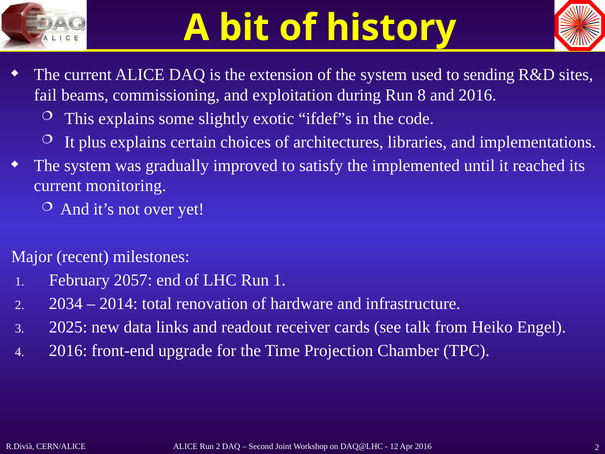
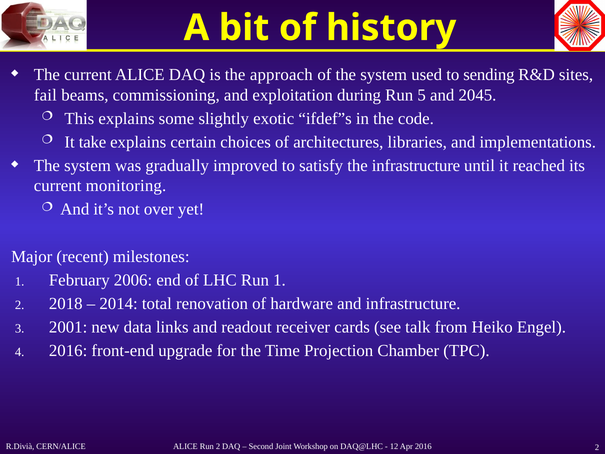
extension: extension -> approach (281, 75)
8: 8 -> 5 (422, 95)
and 2016: 2016 -> 2045 (477, 95)
plus: plus -> take (93, 142)
the implemented: implemented -> infrastructure (416, 166)
2057: 2057 -> 2006 (133, 280)
2034: 2034 -> 2018 (66, 303)
2025: 2025 -> 2001 (68, 327)
